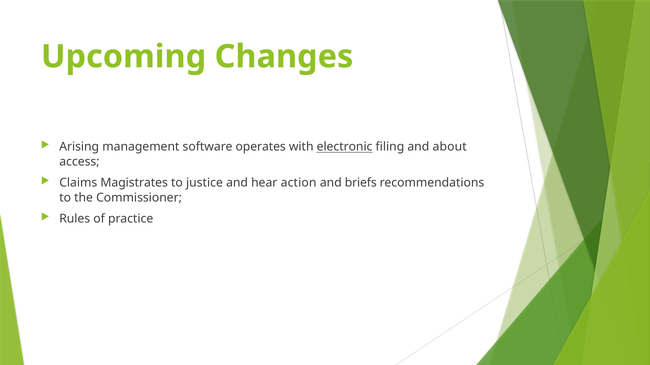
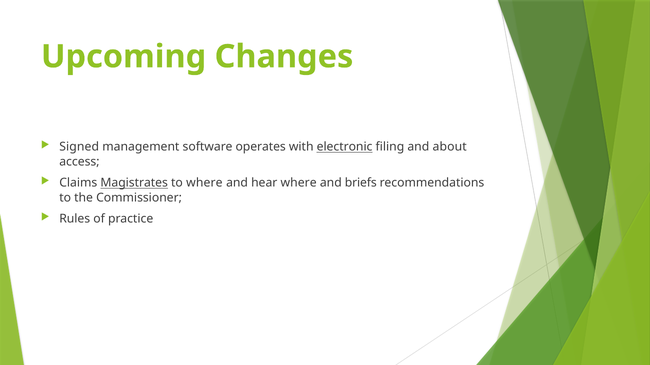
Arising: Arising -> Signed (79, 147)
Magistrates underline: none -> present (134, 183)
to justice: justice -> where (204, 183)
hear action: action -> where (299, 183)
